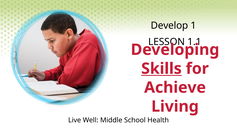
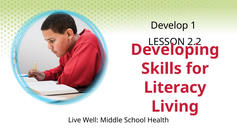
1.1: 1.1 -> 2.2 (194, 42)
Skills underline: present -> none (161, 69)
Achieve: Achieve -> Literacy (175, 88)
